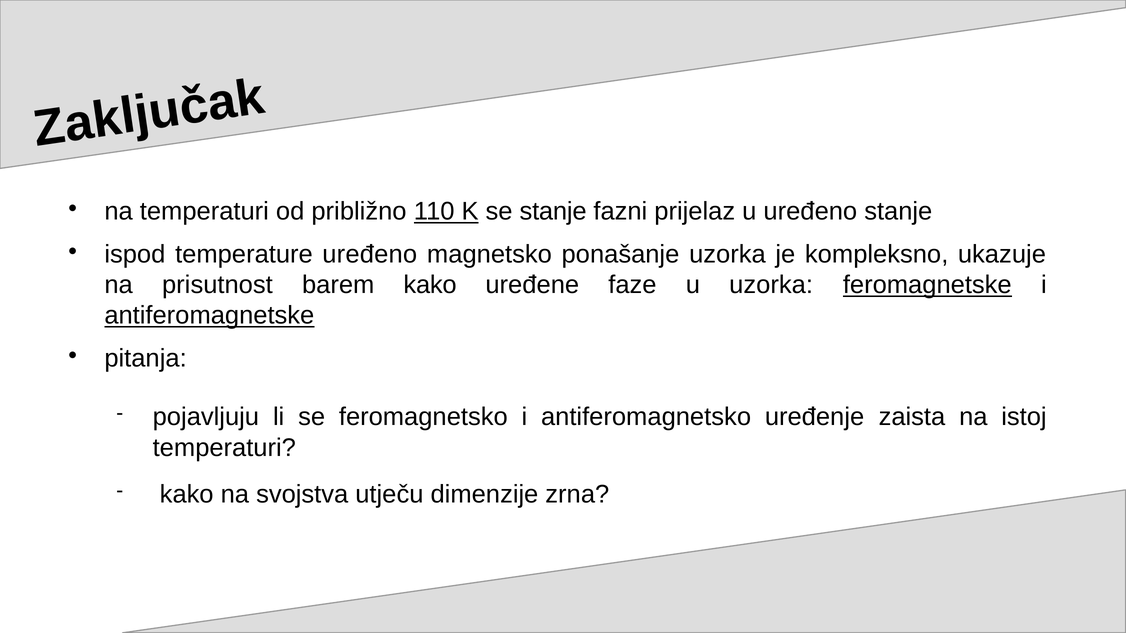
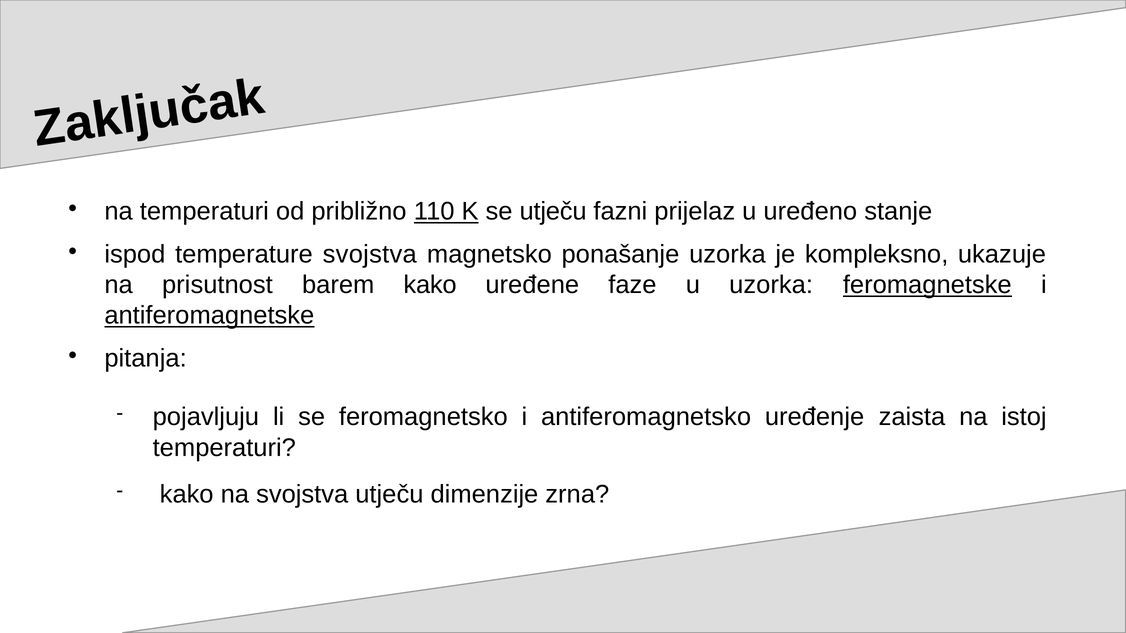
se stanje: stanje -> utječu (553, 212)
temperature uređeno: uređeno -> svojstva (370, 254)
